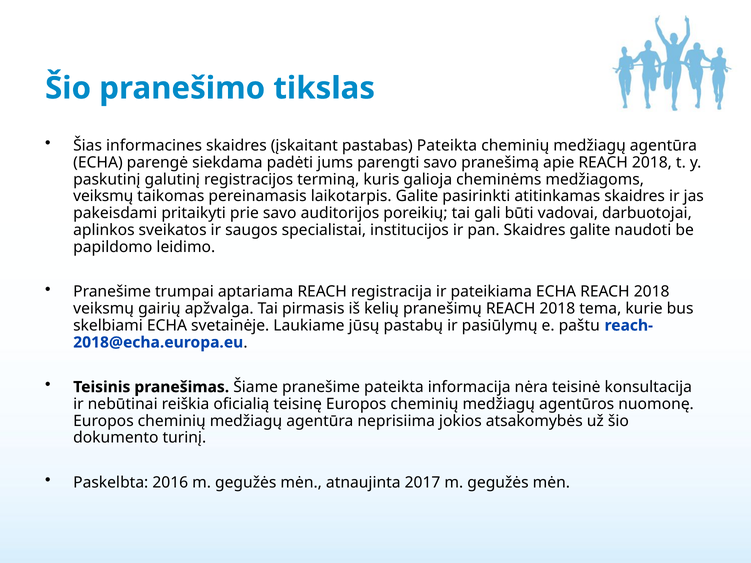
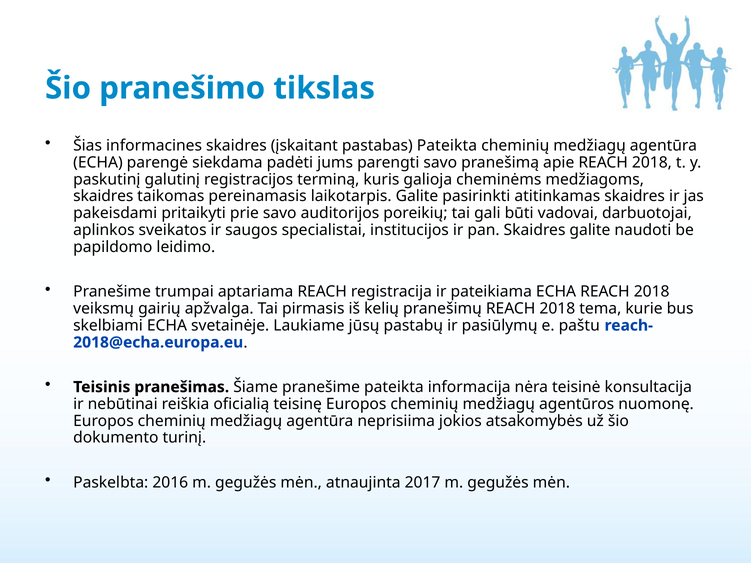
veiksmų: veiksmų -> skaidres (103, 196)
